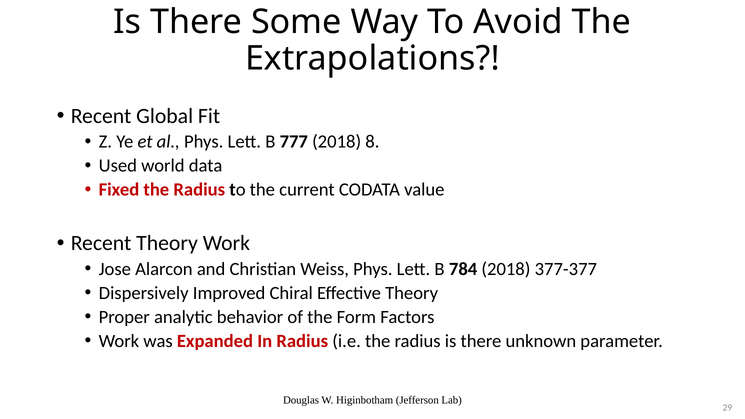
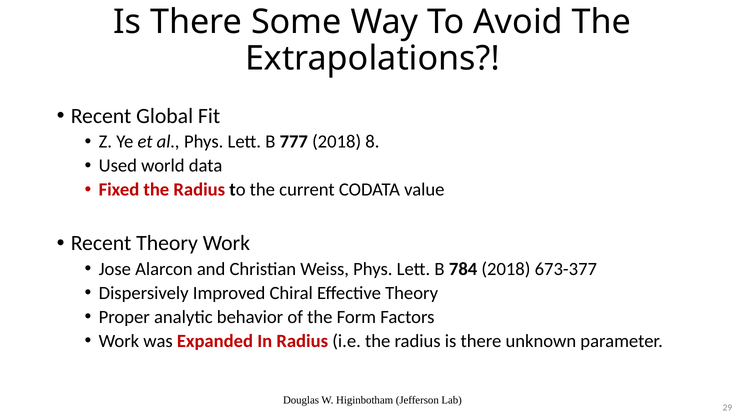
377-377: 377-377 -> 673-377 (566, 269)
